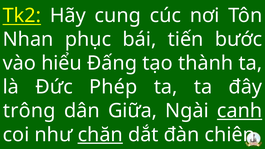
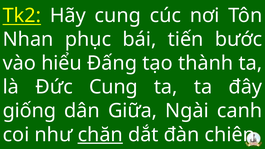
Đức Phép: Phép -> Cung (113, 87)
trông: trông -> giống (29, 111)
canh underline: present -> none (240, 111)
